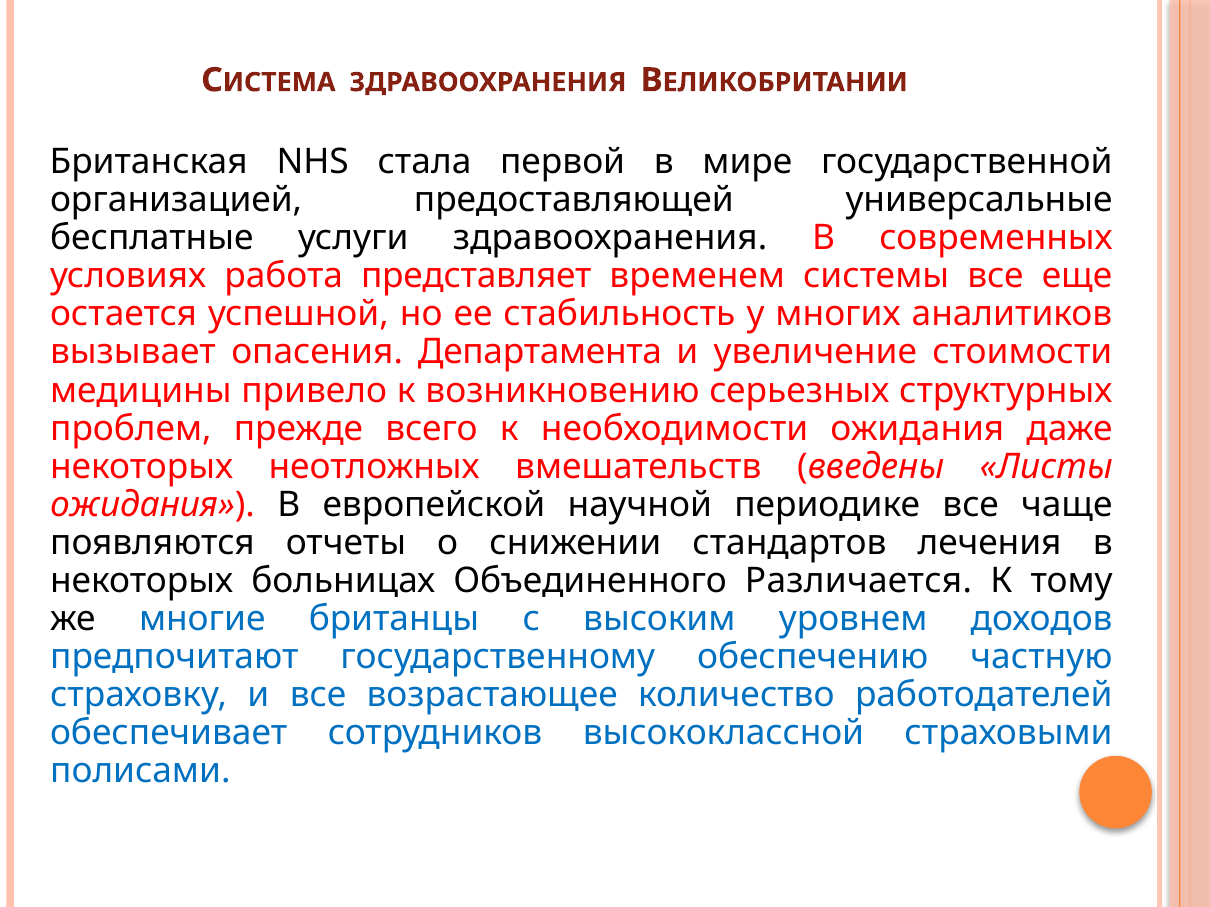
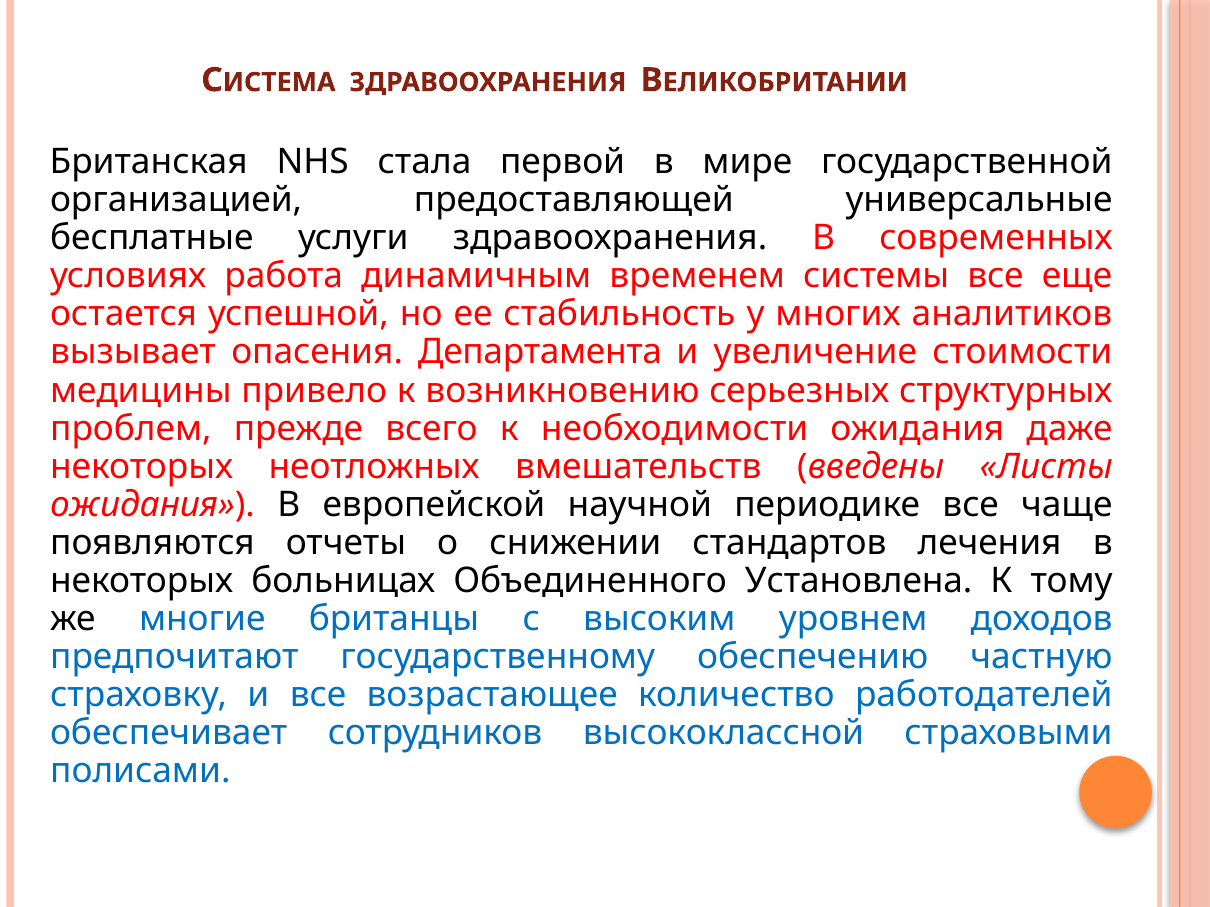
представляет: представляет -> динамичным (476, 276)
Различается: Различается -> Установлена (859, 581)
